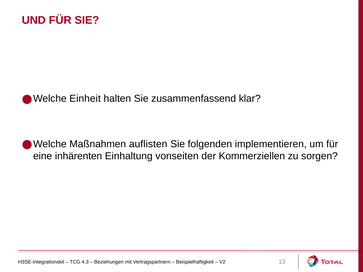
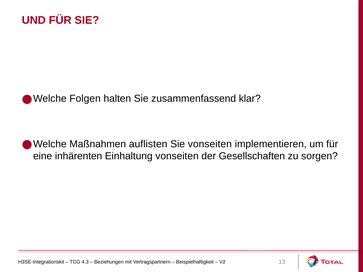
Einheit: Einheit -> Folgen (85, 99)
Sie folgenden: folgenden -> vonseiten (210, 144)
Kommerziellen: Kommerziellen -> Gesellschaften (252, 156)
